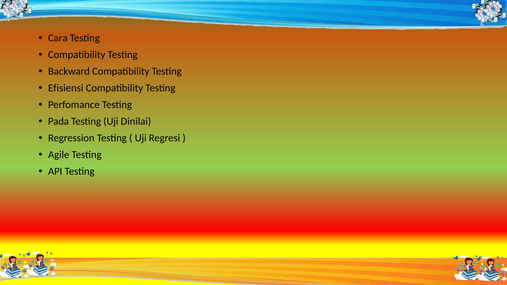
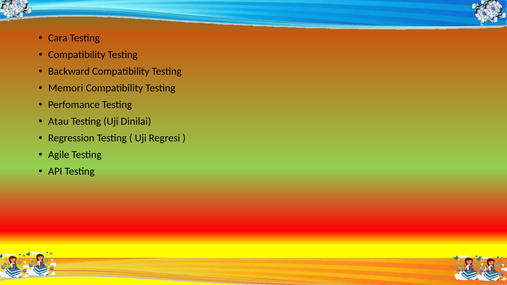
Efisiensi: Efisiensi -> Memori (66, 88)
Pada: Pada -> Atau (58, 122)
